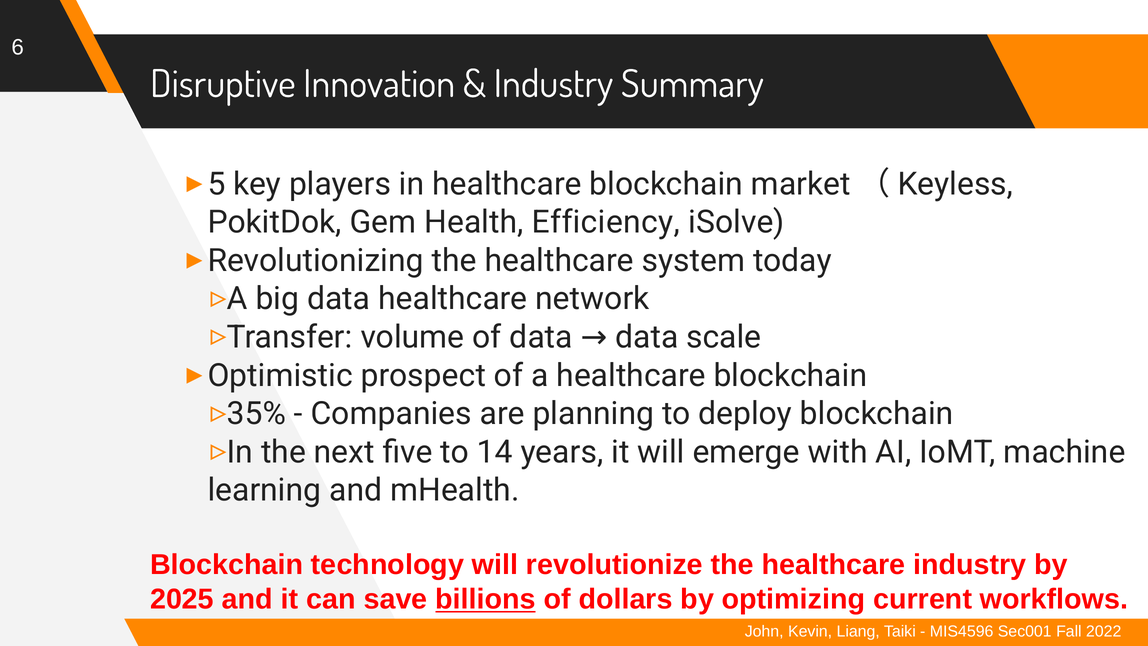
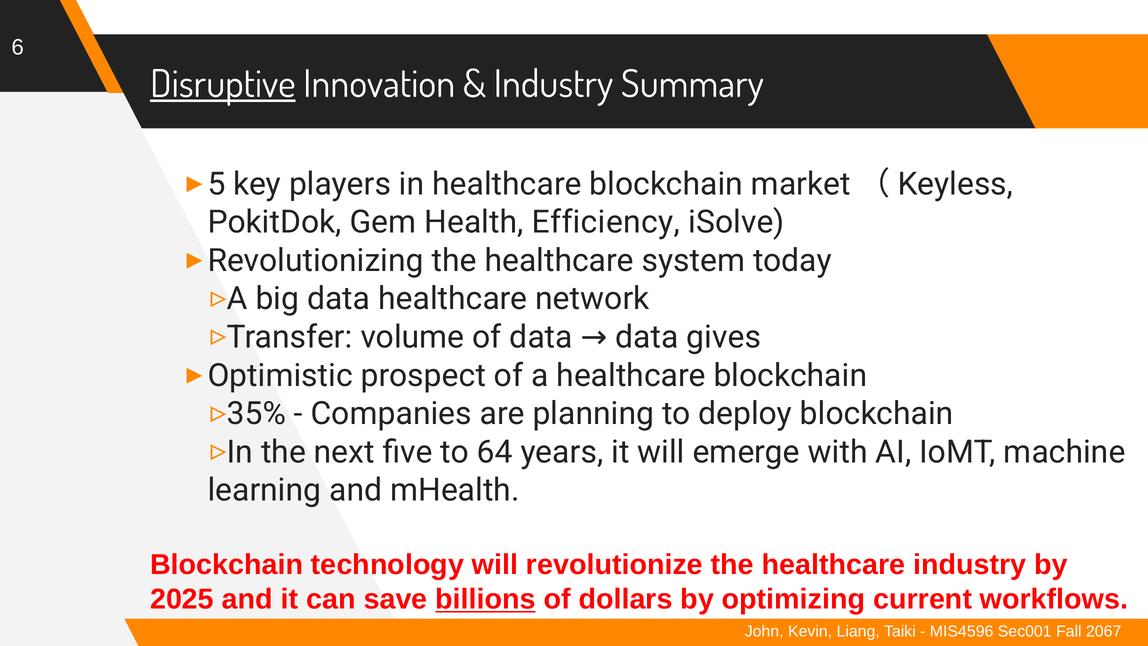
Disruptive underline: none -> present (223, 84)
scale: scale -> gives (724, 337)
14: 14 -> 64 (495, 452)
2022: 2022 -> 2067 (1104, 631)
